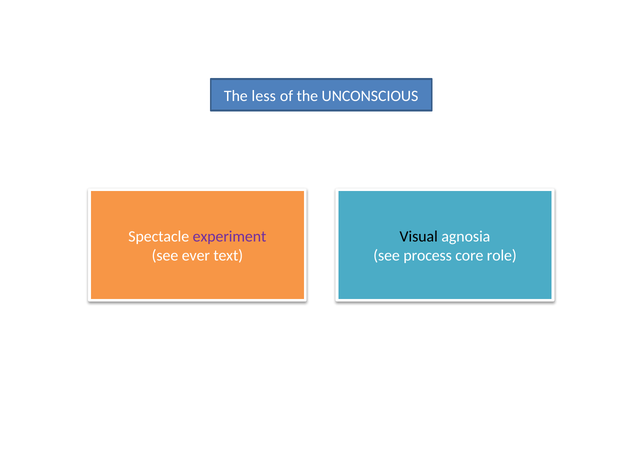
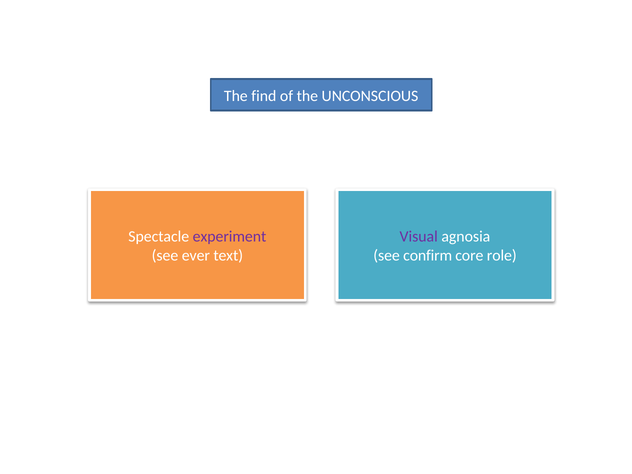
less: less -> find (264, 96)
Visual colour: black -> purple (419, 237)
process: process -> confirm (428, 255)
